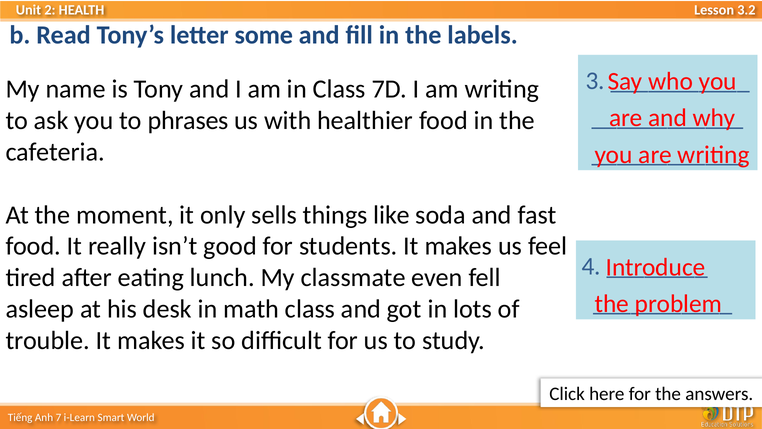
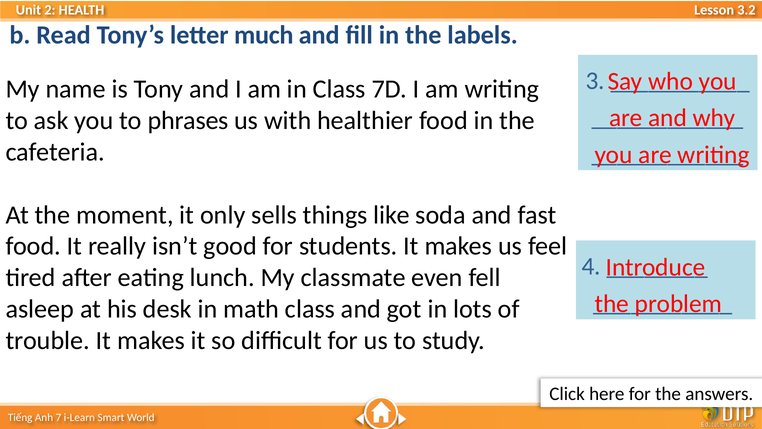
some: some -> much (264, 35)
